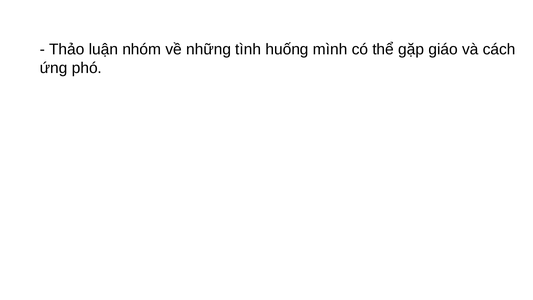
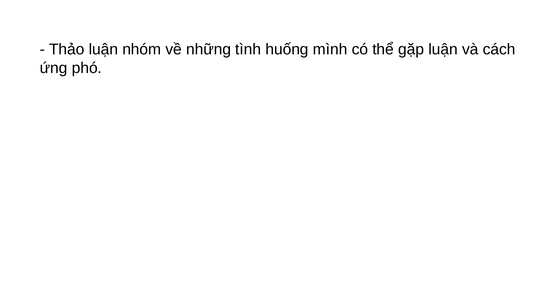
gặp giáo: giáo -> luận (443, 49)
